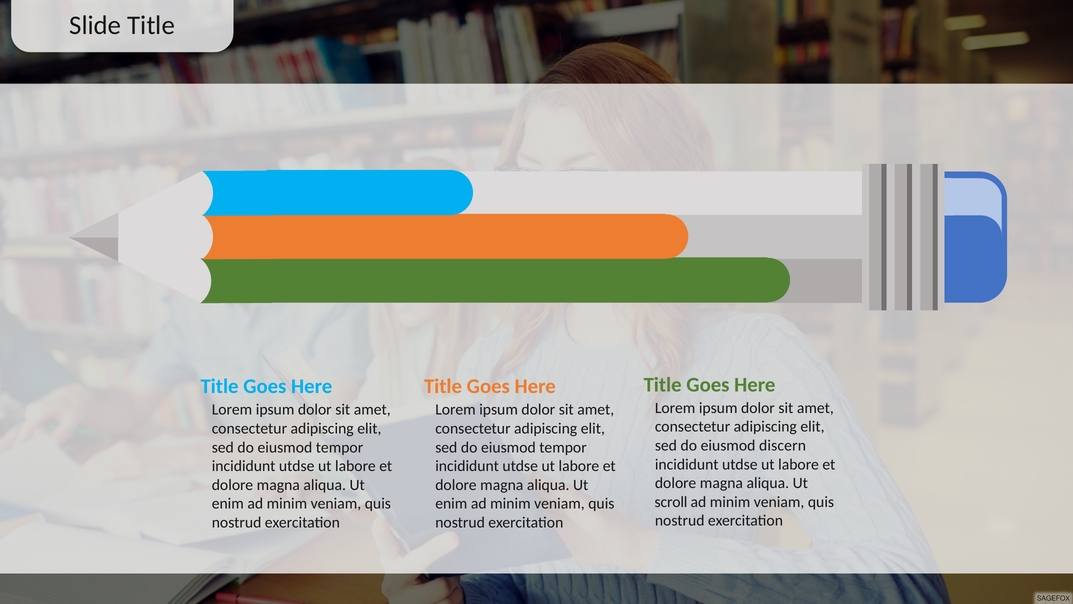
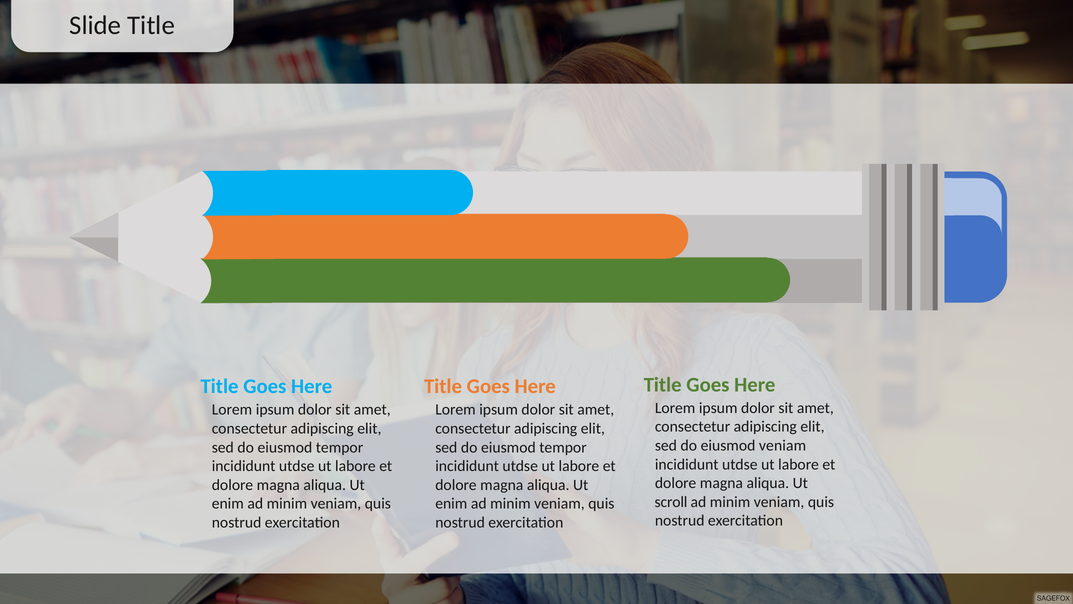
eiusmod discern: discern -> veniam (783, 445)
